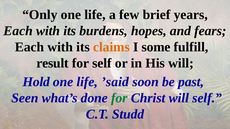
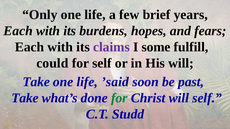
claims colour: orange -> purple (111, 47)
result: result -> could (52, 63)
Hold: Hold -> Take (36, 82)
Seen: Seen -> Take (25, 98)
